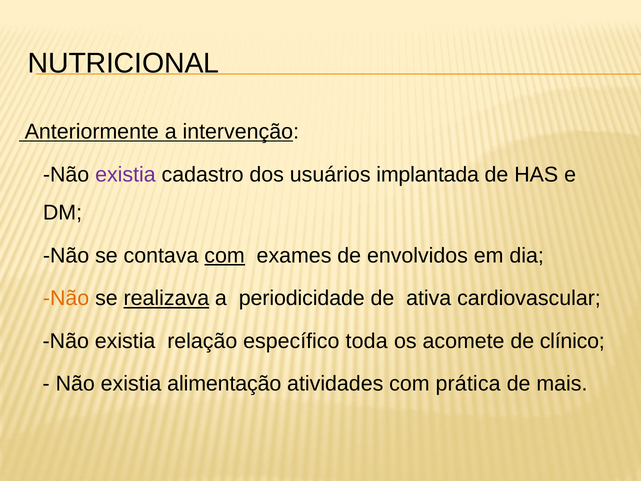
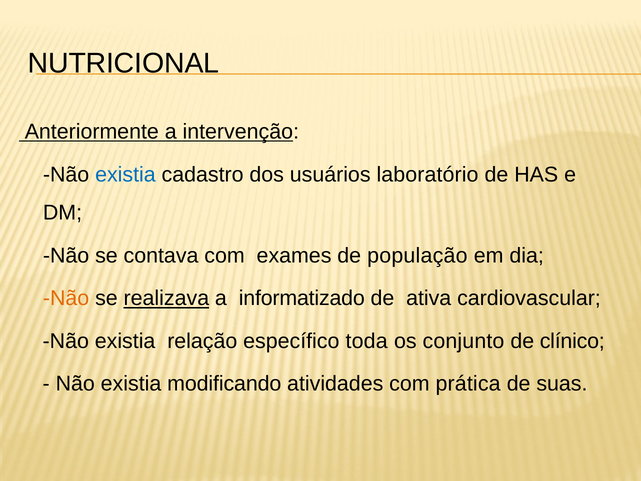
existia colour: purple -> blue (125, 174)
implantada: implantada -> laboratório (428, 174)
com underline: present -> none (225, 256)
envolvidos: envolvidos -> população (417, 256)
periodicidade: periodicidade -> informatizado (302, 298)
acomete: acomete -> conjunto (463, 341)
alimentação: alimentação -> modificando (224, 384)
mais: mais -> suas (562, 384)
